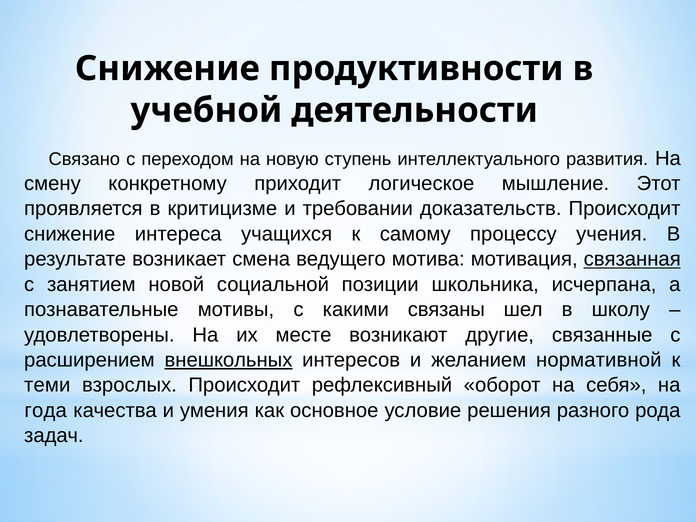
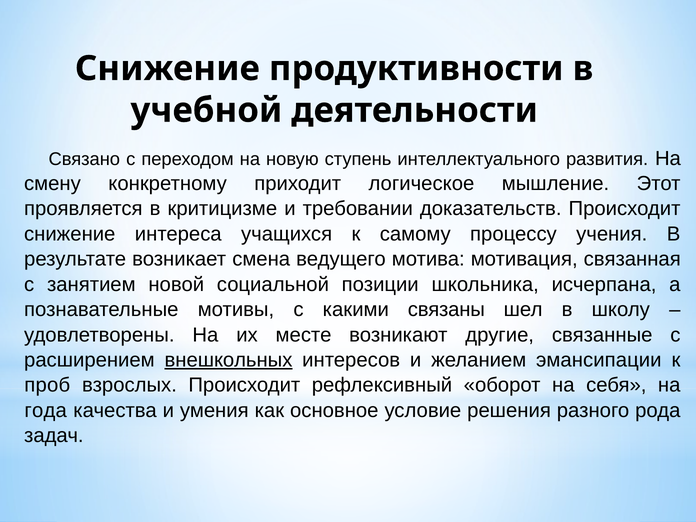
связанная underline: present -> none (632, 259)
нормативной: нормативной -> эмансипации (599, 360)
теми: теми -> проб (47, 385)
